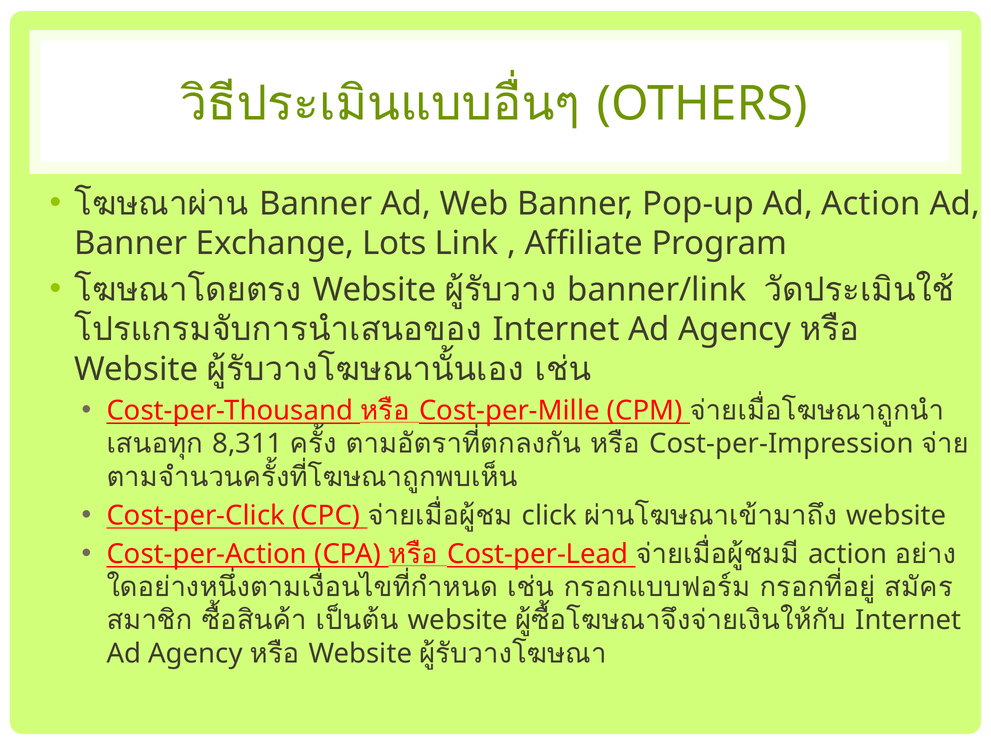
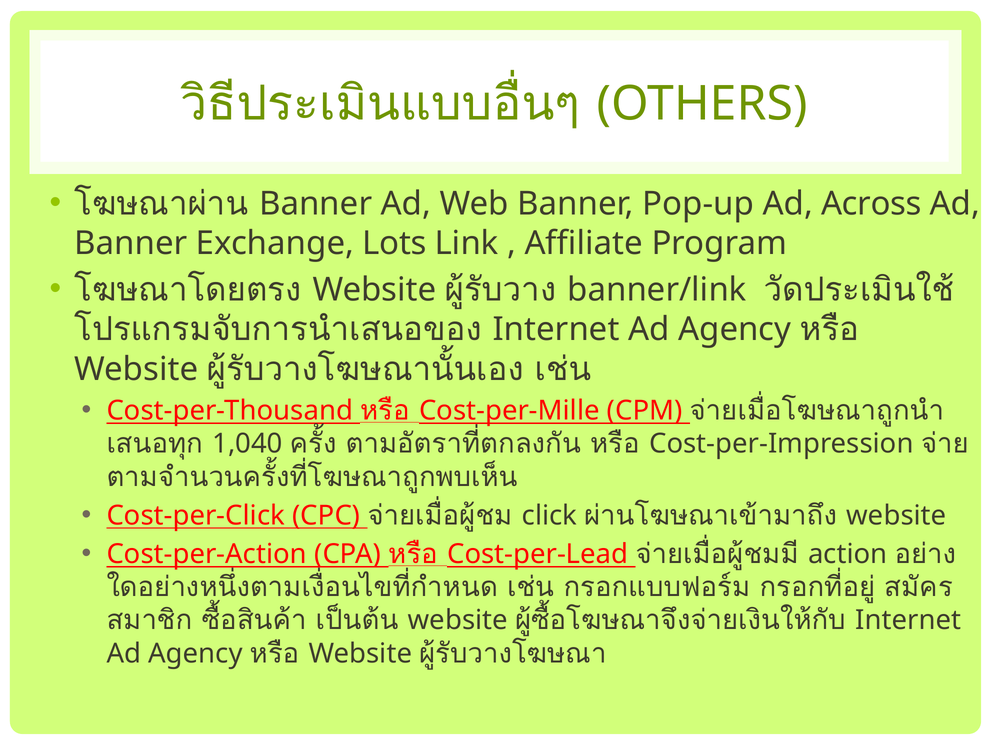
Ad Action: Action -> Across (871, 204)
8,311: 8,311 -> 1,040 (247, 443)
